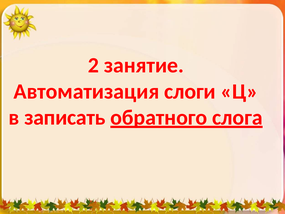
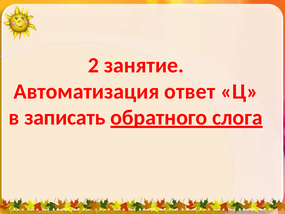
слоги: слоги -> ответ (190, 91)
